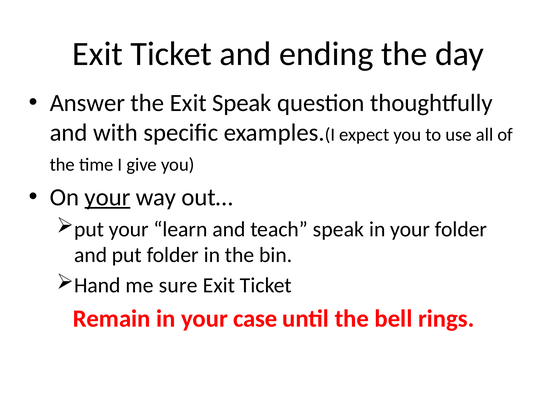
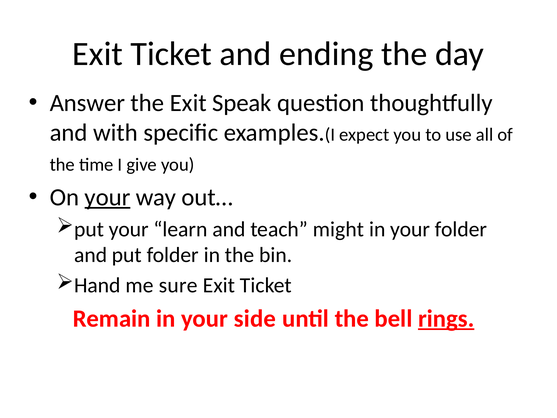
teach speak: speak -> might (338, 229)
case: case -> side (255, 318)
rings underline: none -> present (446, 318)
